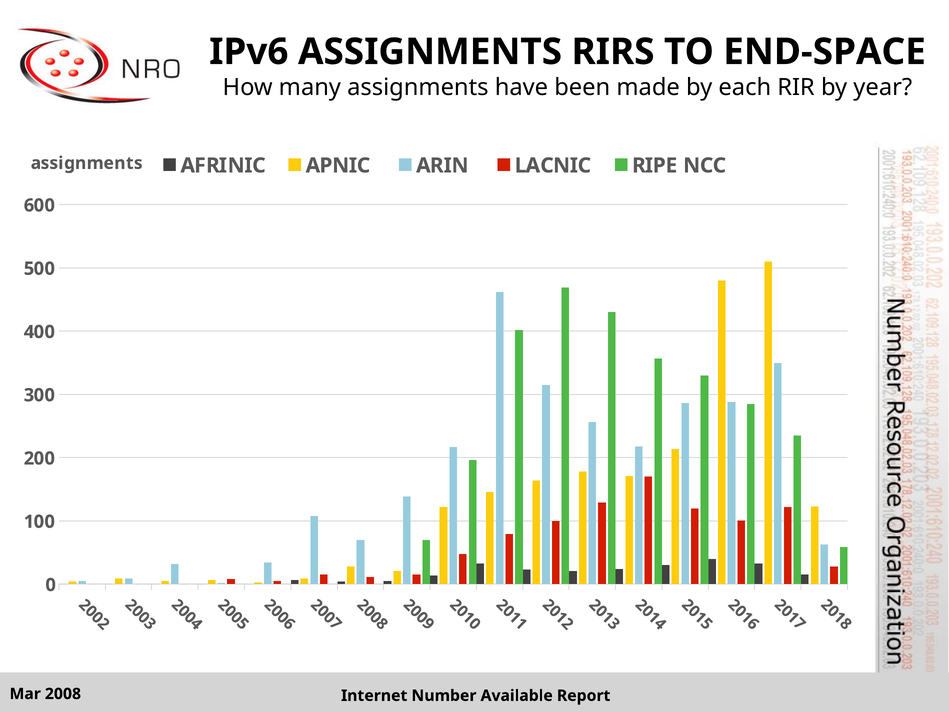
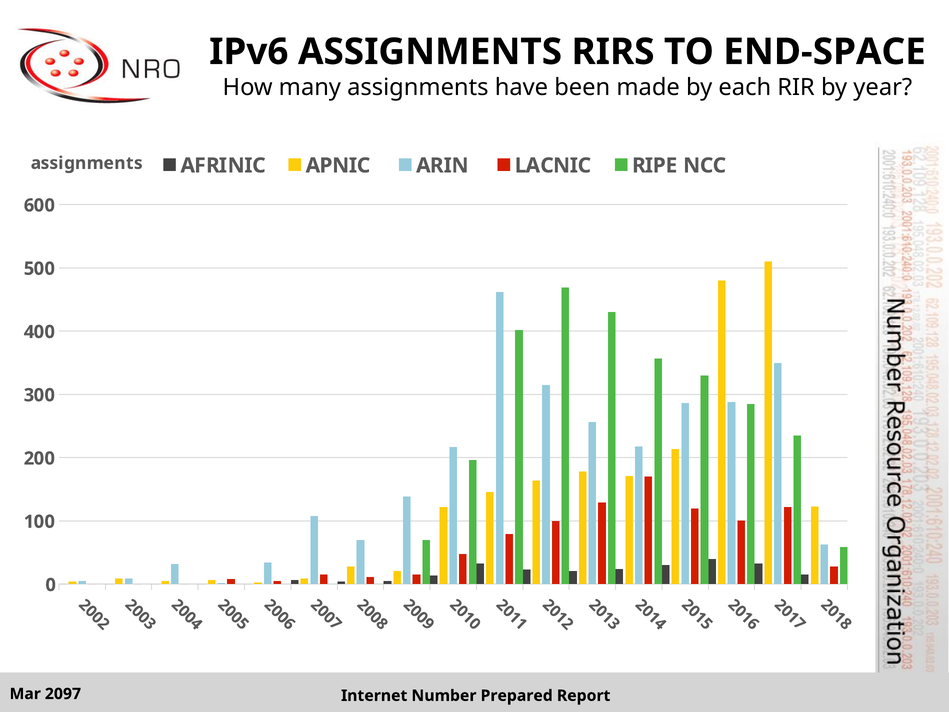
2008: 2008 -> 2097 (63, 694)
Available: Available -> Prepared (517, 695)
